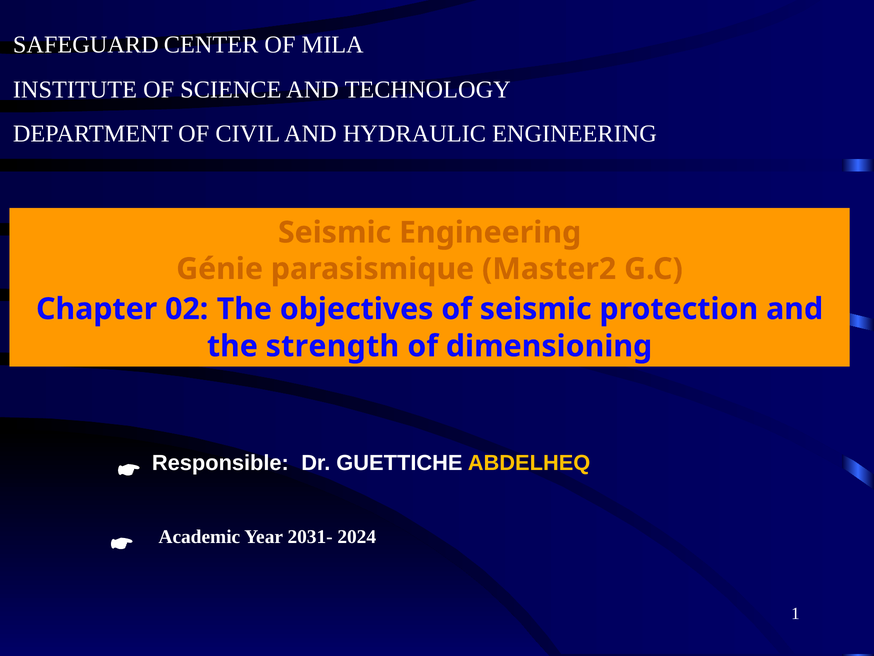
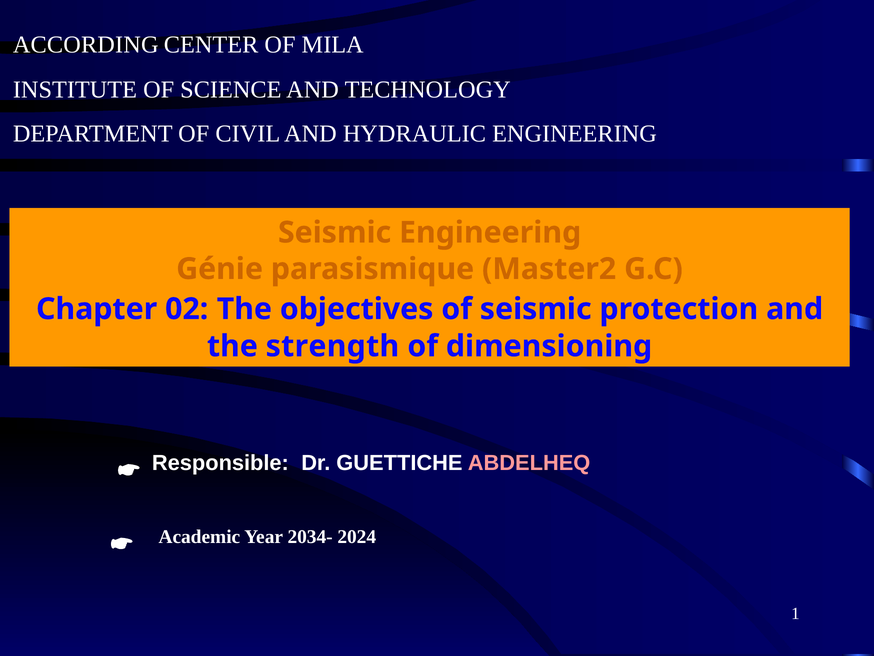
SAFEGUARD: SAFEGUARD -> ACCORDING (86, 45)
ABDELHEQ colour: yellow -> pink (529, 463)
2031-: 2031- -> 2034- (310, 536)
